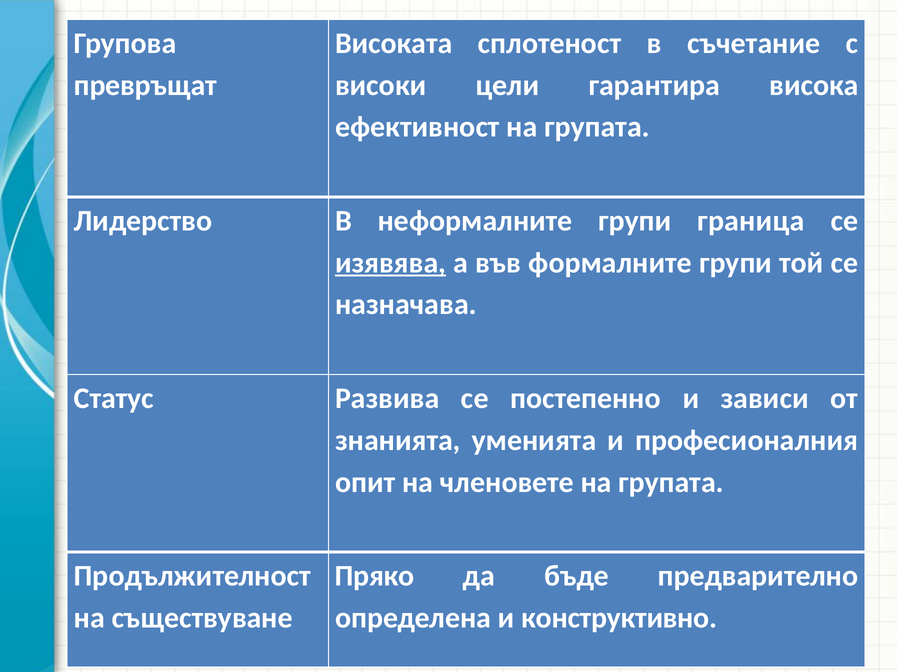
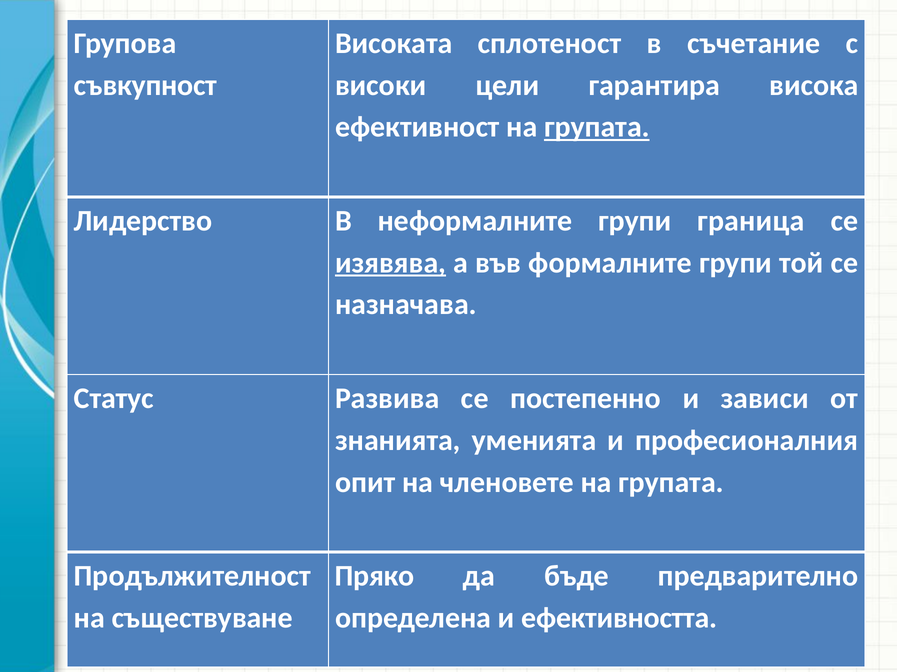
превръщат: превръщат -> съвкупност (145, 85)
групата underline: none -> present (597, 127)
конструктивно: конструктивно -> ефективността (619, 619)
